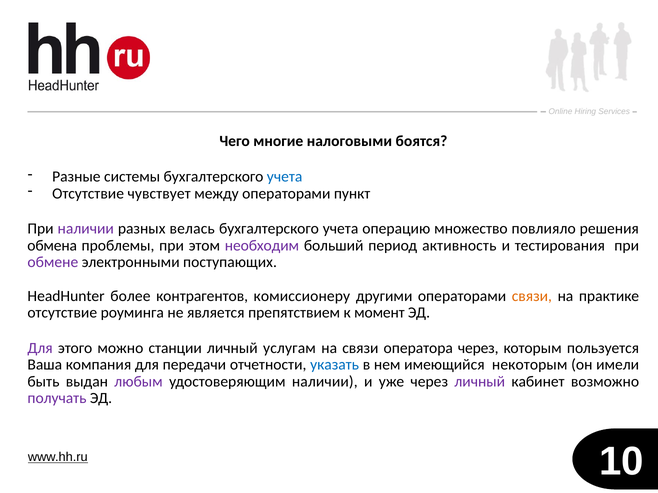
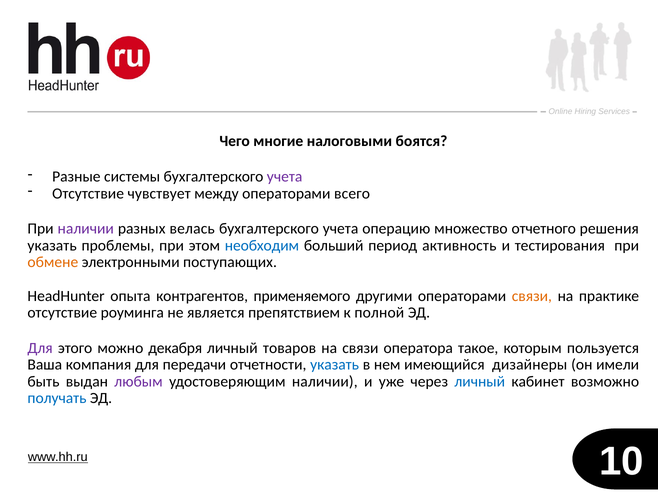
учета colour: blue -> purple (285, 177)
пункт: пункт -> всего (352, 194)
повлияло: повлияло -> отчетного (544, 229)
обмена: обмена -> указать (52, 246)
необходим colour: purple -> blue (262, 246)
обмене colour: purple -> orange (53, 263)
более: более -> опыта (130, 296)
комиссионеру: комиссионеру -> применяемого (302, 296)
момент: момент -> полной (379, 313)
станции: станции -> декабря (175, 348)
услугам: услугам -> товаров (290, 348)
оператора через: через -> такое (478, 348)
некоторым: некоторым -> дизайнеры (530, 365)
личный colour: purple -> blue (480, 382)
получать colour: purple -> blue (57, 399)
